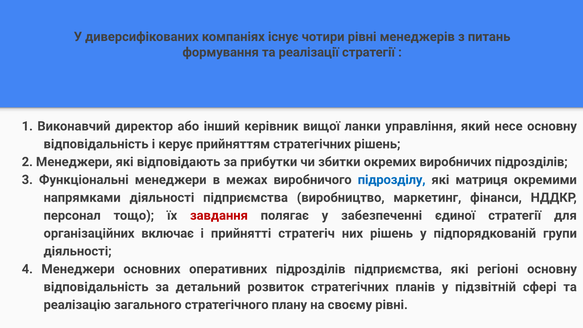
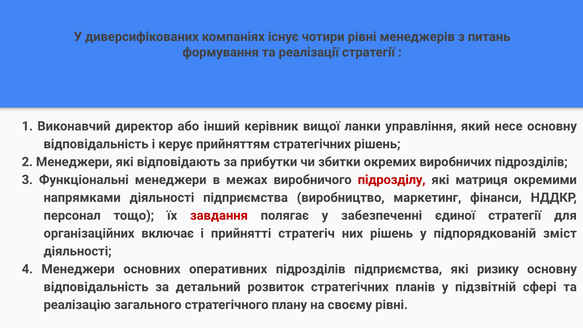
підрозділу colour: blue -> red (392, 180)
групи: групи -> зміст (560, 233)
регіоні: регіоні -> ризику (498, 269)
